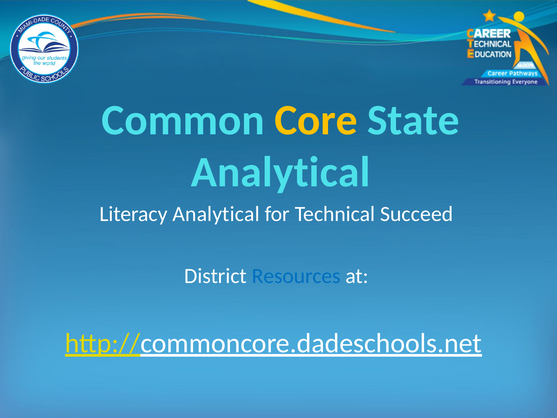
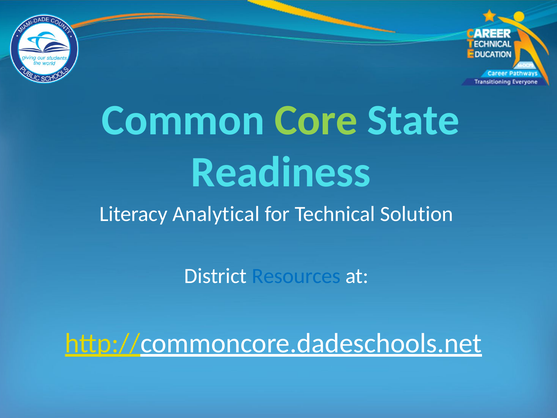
Core colour: yellow -> light green (316, 120)
Analytical: Analytical -> Readiness (281, 172)
Succeed: Succeed -> Solution (417, 214)
